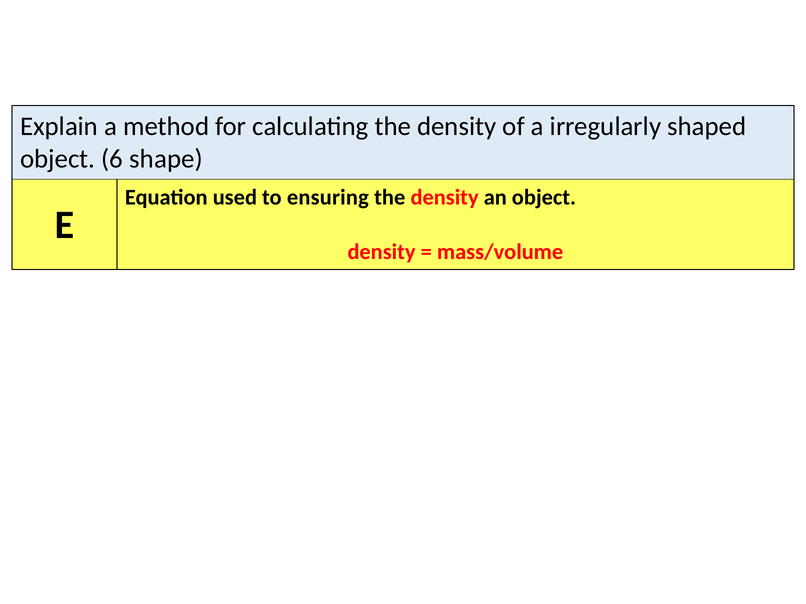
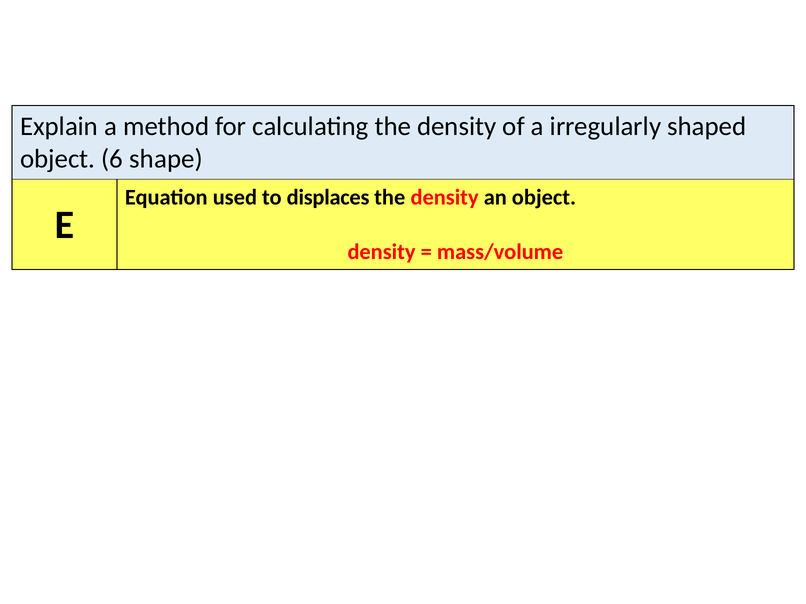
ensuring: ensuring -> displaces (328, 197)
